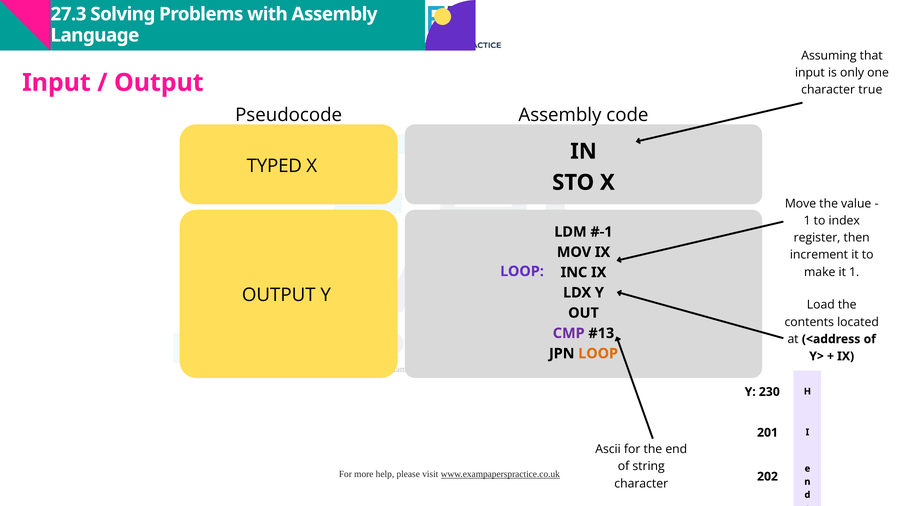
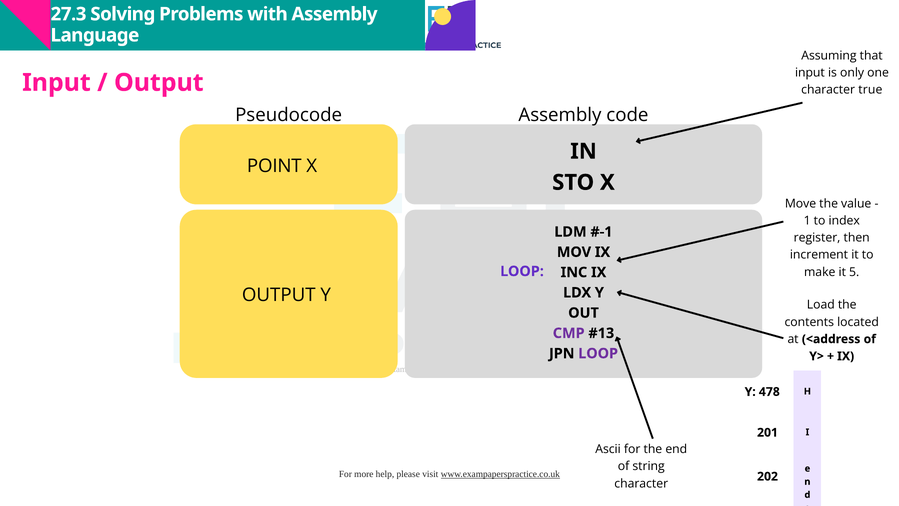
TYPED: TYPED -> POINT (274, 166)
it 1: 1 -> 5 (854, 272)
LOOP colour: orange -> purple (598, 353)
230: 230 -> 478 (769, 392)
